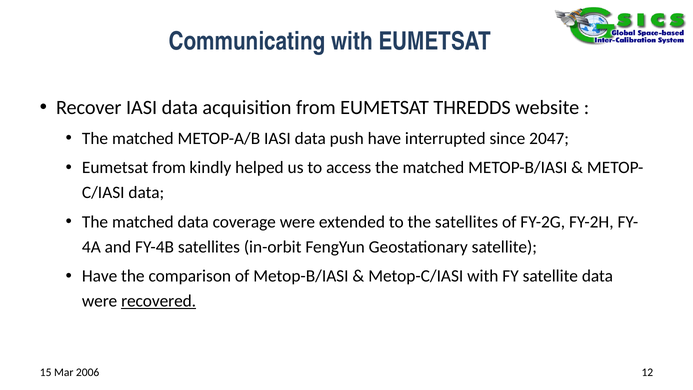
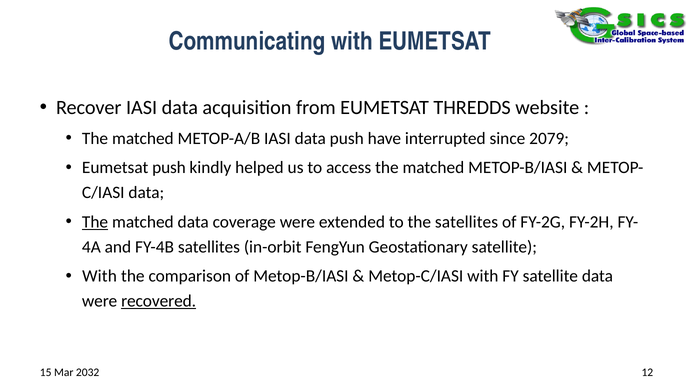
2047: 2047 -> 2079 (549, 138)
Eumetsat from: from -> push (169, 168)
The underline: none -> present (95, 222)
Have: Have -> With (100, 276)
2006: 2006 -> 2032 (88, 372)
